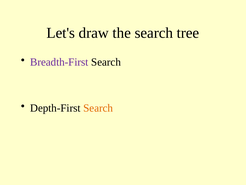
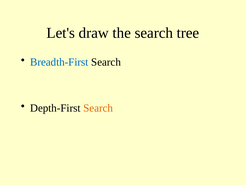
Breadth-First colour: purple -> blue (59, 62)
